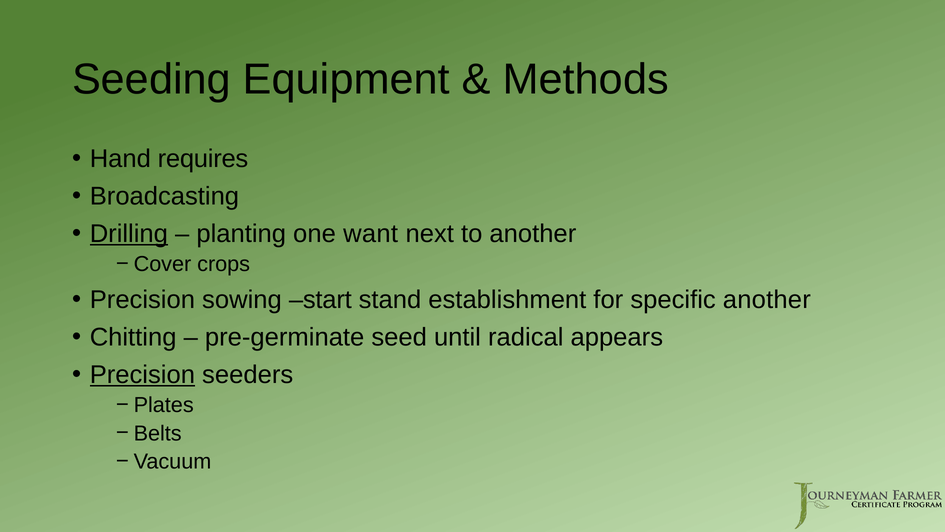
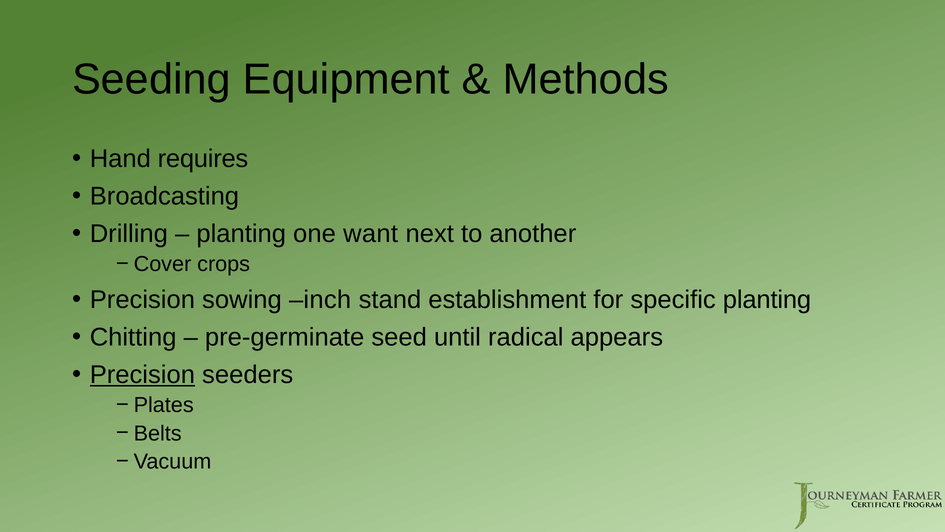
Drilling underline: present -> none (129, 234)
start: start -> inch (320, 299)
specific another: another -> planting (767, 299)
